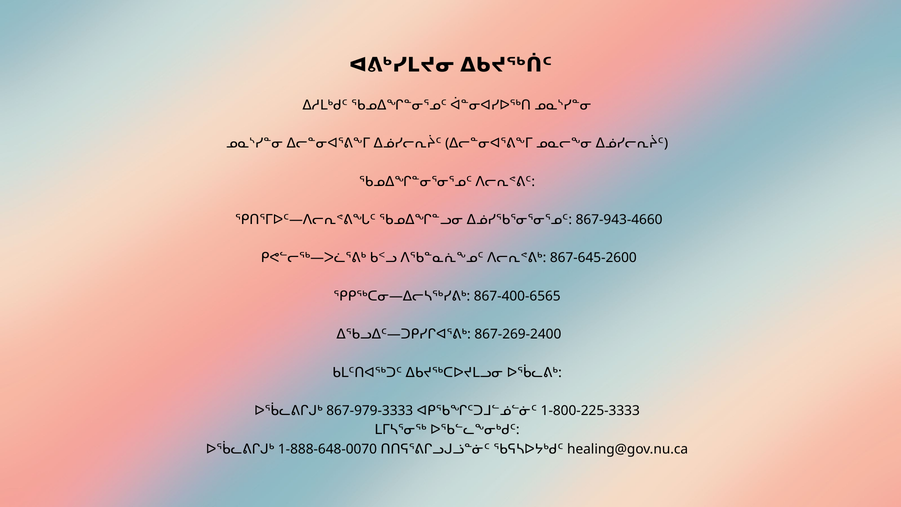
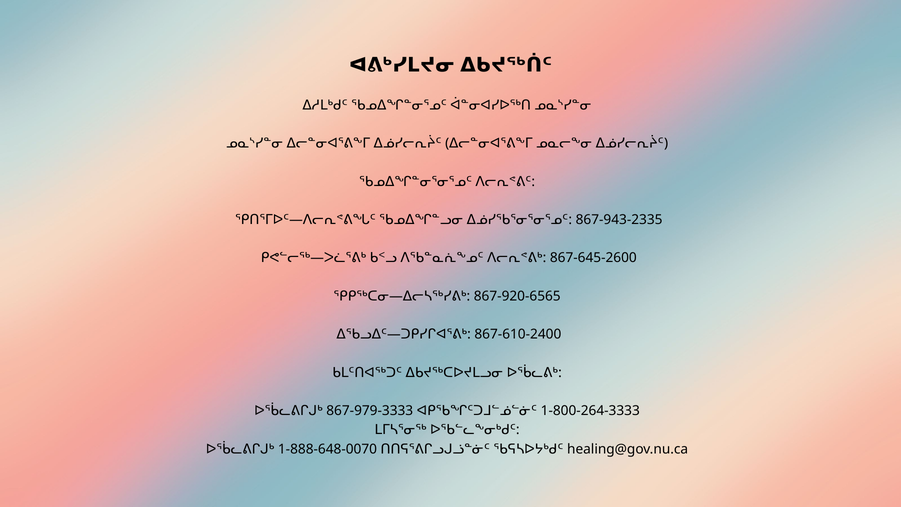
867-943-4660: 867-943-4660 -> 867-943-2335 (619, 220)
867-400-6565: 867-400-6565 -> 867-920-6565 (517, 296)
867-269-2400: 867-269-2400 -> 867-610-2400 (518, 334)
1-800-225-3333: 1-800-225-3333 -> 1-800-264-3333 (590, 411)
